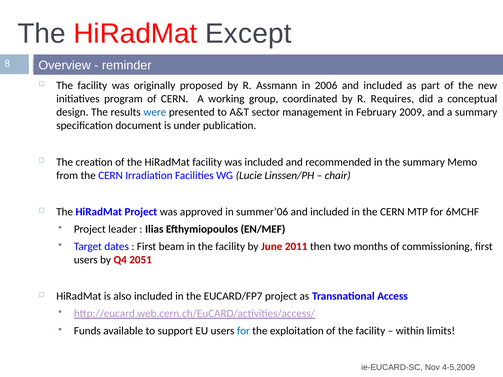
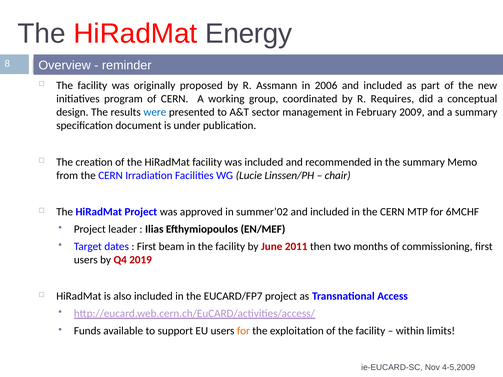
Except: Except -> Energy (249, 34)
summer’06: summer’06 -> summer’02 (262, 212)
2051: 2051 -> 2019 (141, 260)
for colour: blue -> orange (243, 331)
